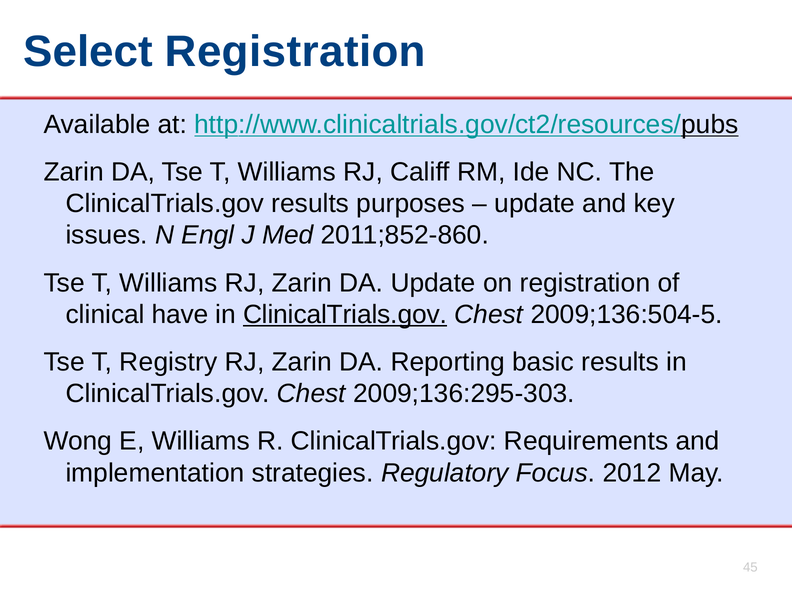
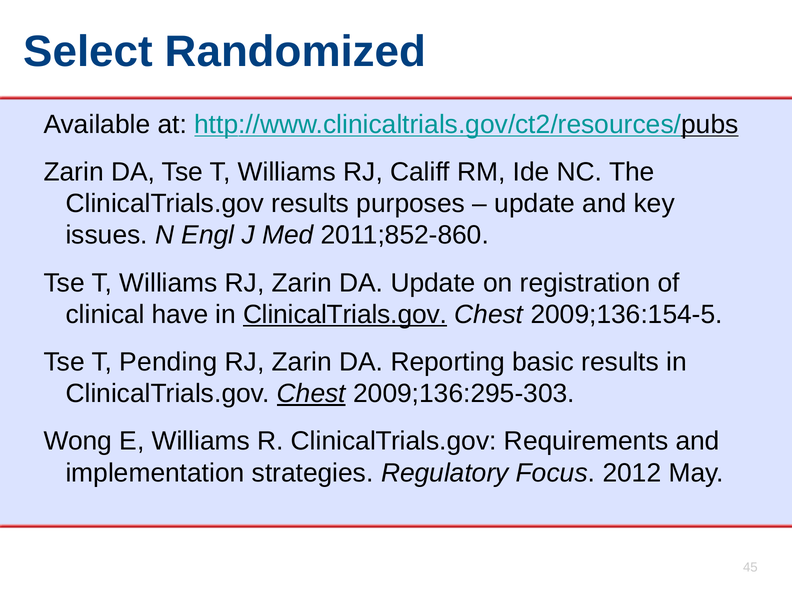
Select Registration: Registration -> Randomized (296, 52)
2009;136:504-5: 2009;136:504-5 -> 2009;136:154-5 (627, 314)
Registry: Registry -> Pending (168, 362)
Chest underline: none -> present (311, 394)
